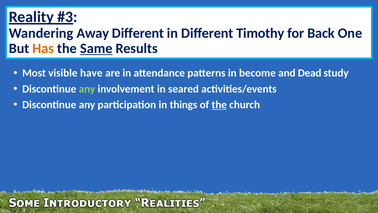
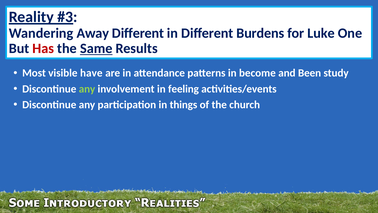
Timothy: Timothy -> Burdens (260, 33)
Back: Back -> Luke (321, 33)
Has colour: orange -> red (43, 48)
Dead: Dead -> Been (310, 73)
seared: seared -> feeling (183, 89)
the underline: present -> none (219, 105)
